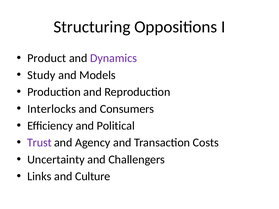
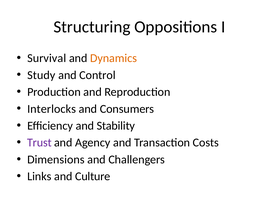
Product: Product -> Survival (47, 58)
Dynamics colour: purple -> orange (114, 58)
Models: Models -> Control (97, 75)
Political: Political -> Stability (116, 126)
Uncertainty: Uncertainty -> Dimensions (56, 160)
